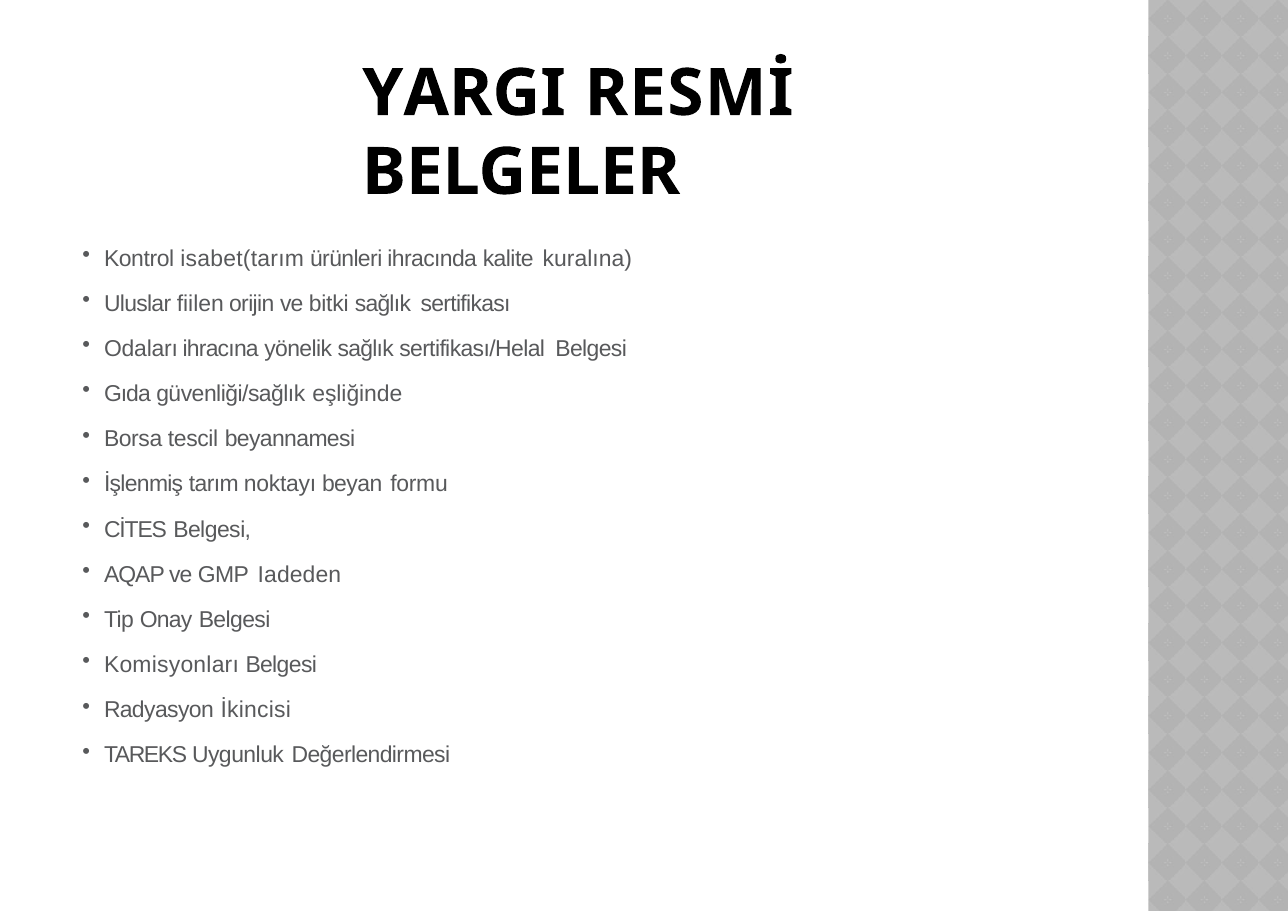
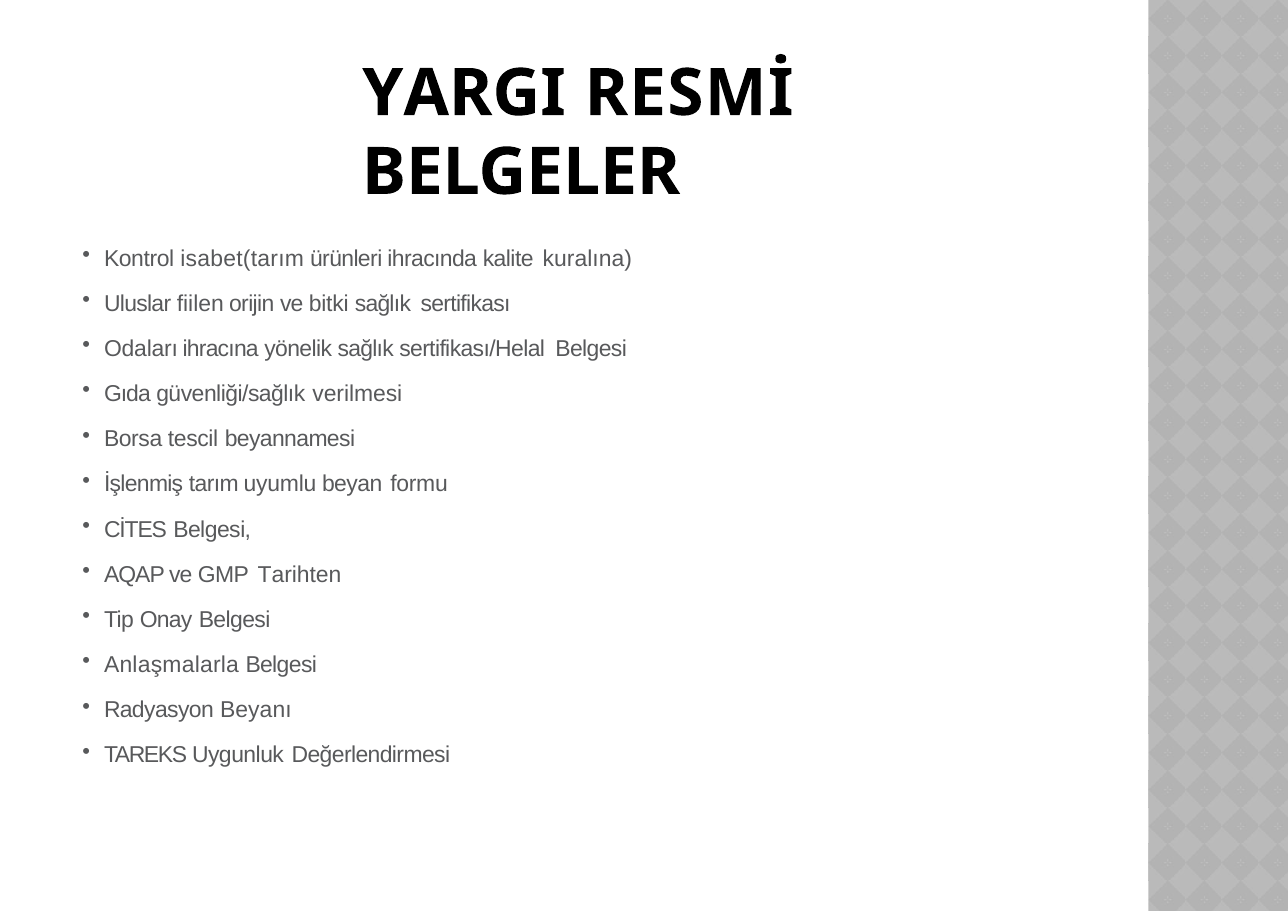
eşliğinde: eşliğinde -> verilmesi (357, 394)
noktayı: noktayı -> uyumlu (280, 484)
Iadeden: Iadeden -> Tarihten (300, 575)
Komisyonları: Komisyonları -> Anlaşmalarla (171, 665)
İkincisi: İkincisi -> Beyanı (256, 710)
